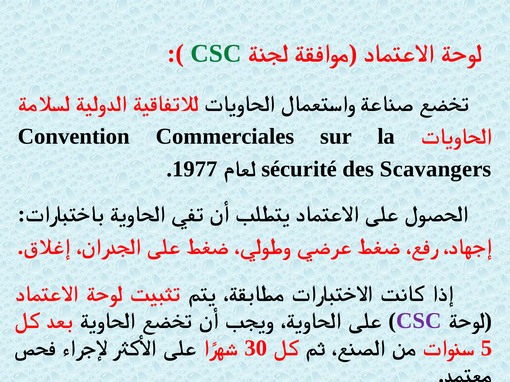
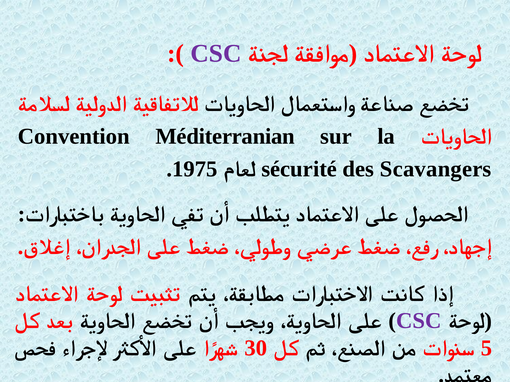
CSC colour: green -> purple (216, 54)
Commerciales: Commerciales -> Méditerranian (225, 137)
1977: 1977 -> 1975 (195, 169)
